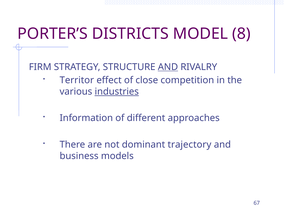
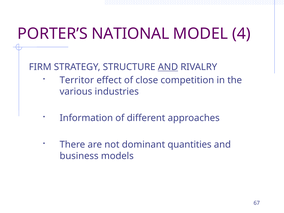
DISTRICTS: DISTRICTS -> NATIONAL (130, 34)
8: 8 -> 4 (241, 34)
industries underline: present -> none (117, 92)
trajectory: trajectory -> quantities (190, 145)
